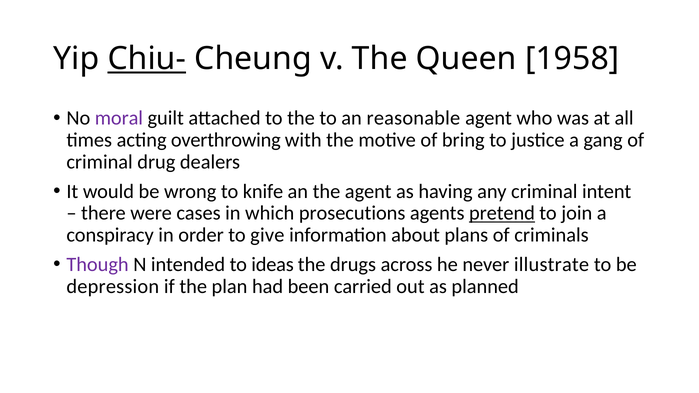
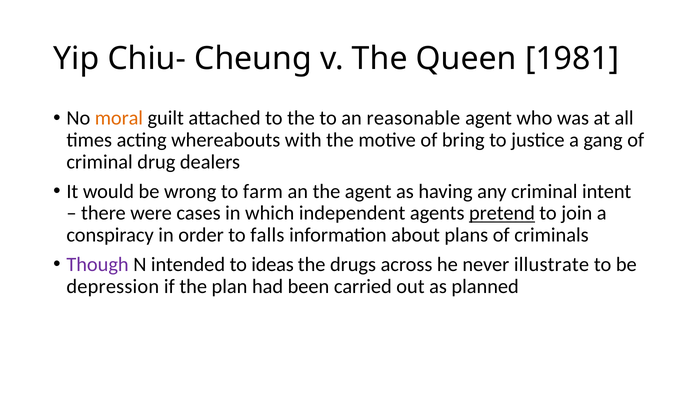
Chiu- underline: present -> none (147, 59)
1958: 1958 -> 1981 (572, 59)
moral colour: purple -> orange (119, 118)
overthrowing: overthrowing -> whereabouts (226, 140)
knife: knife -> farm (263, 191)
prosecutions: prosecutions -> independent (352, 213)
give: give -> falls (267, 235)
